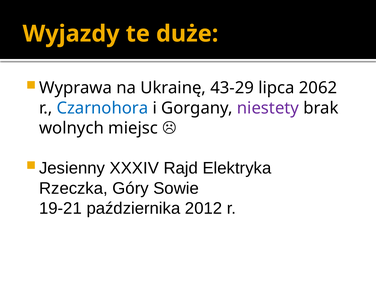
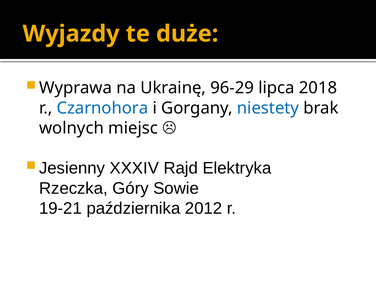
43-29: 43-29 -> 96-29 (232, 88)
2062: 2062 -> 2018 (318, 88)
niestety colour: purple -> blue (268, 108)
